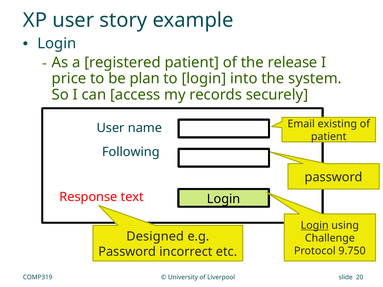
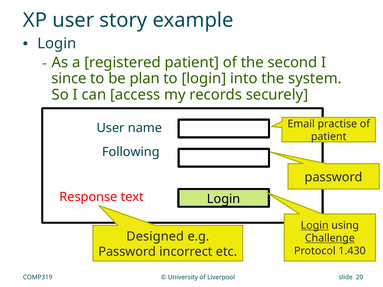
release: release -> second (292, 63)
price: price -> since (69, 79)
existing: existing -> practise (337, 124)
Challenge underline: none -> present (330, 238)
9.750: 9.750 -> 1.430 (352, 251)
